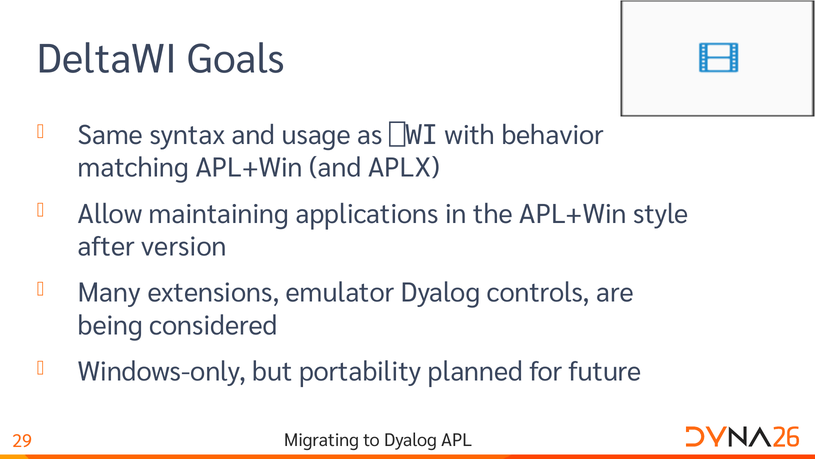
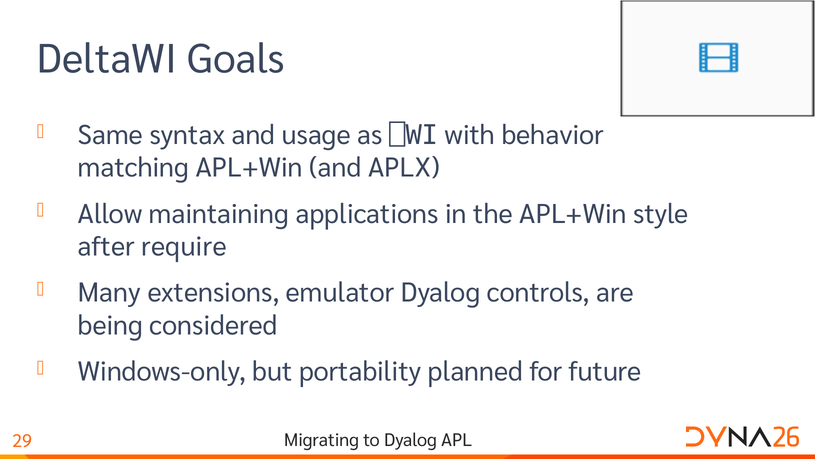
version: version -> require (184, 246)
